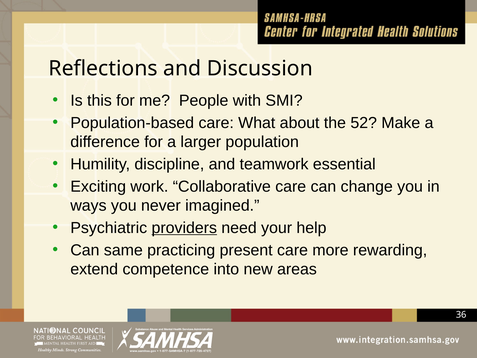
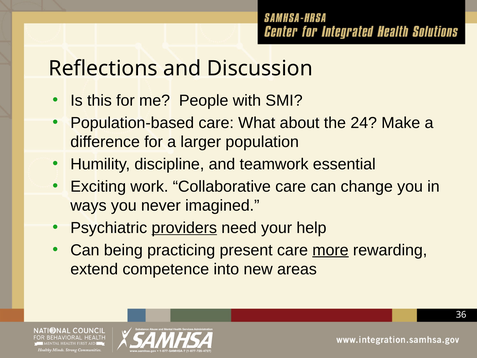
52: 52 -> 24 (364, 123)
same: same -> being (123, 250)
more underline: none -> present (330, 250)
